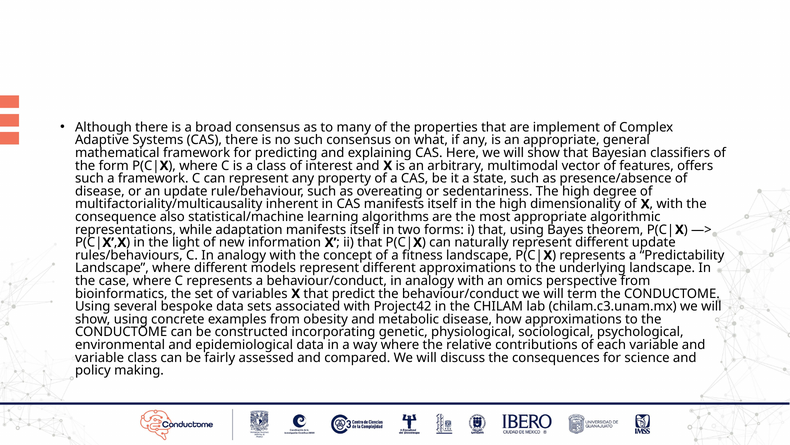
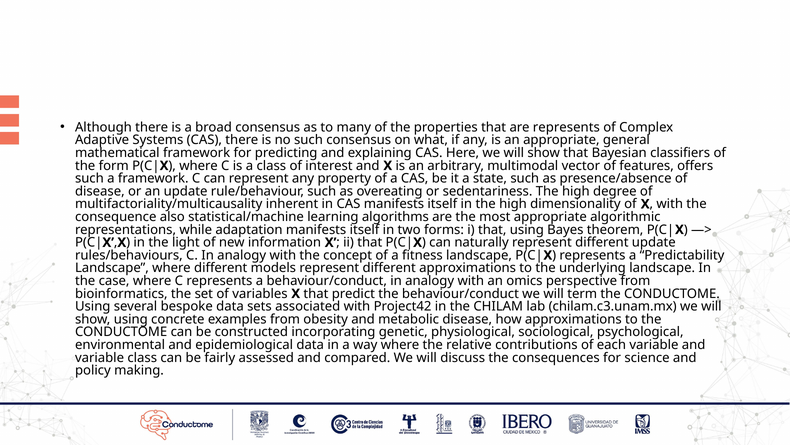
are implement: implement -> represents (566, 127)
